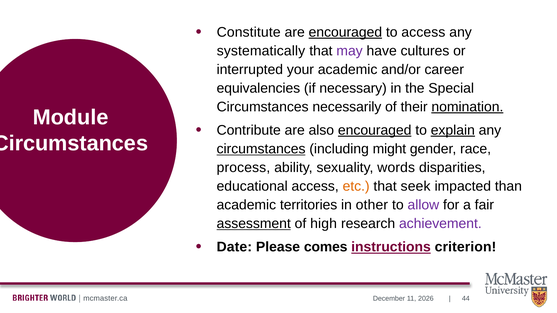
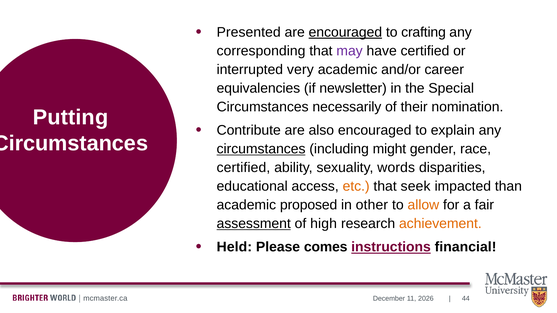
Constitute: Constitute -> Presented (249, 32)
to access: access -> crafting (424, 32)
systematically: systematically -> corresponding (261, 51)
have cultures: cultures -> certified (425, 51)
your: your -> very (300, 70)
necessary: necessary -> newsletter (353, 88)
nomination underline: present -> none (467, 107)
Module: Module -> Putting (71, 117)
encouraged underline: present -> none (375, 130)
explain underline: present -> none (453, 130)
process: process -> certified (243, 168)
territories: territories -> proposed (309, 205)
allow colour: purple -> orange (423, 205)
achievement colour: purple -> orange (440, 224)
Date: Date -> Held (234, 247)
criterion: criterion -> financial (466, 247)
